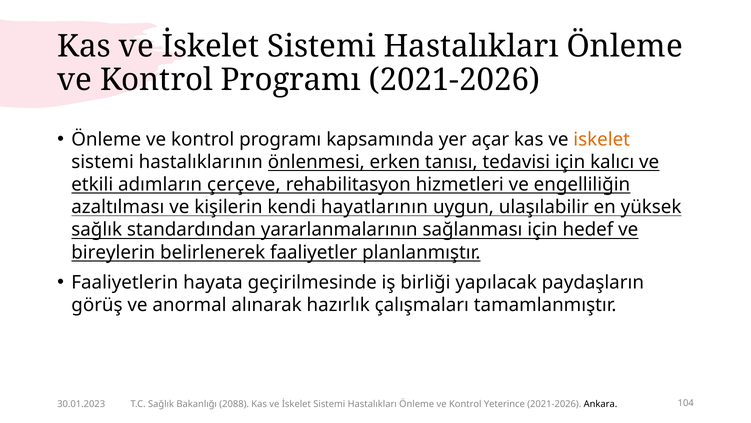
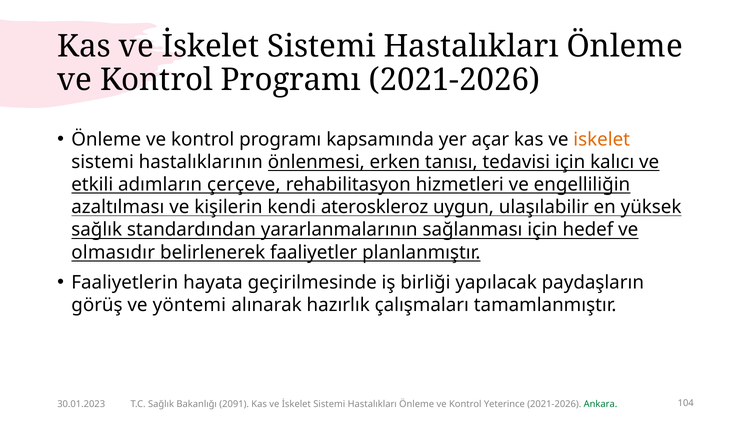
hayatlarının: hayatlarının -> ateroskleroz (375, 207)
bireylerin: bireylerin -> olmasıdır (113, 252)
anormal: anormal -> yöntemi (189, 305)
2088: 2088 -> 2091 (234, 403)
Ankara colour: black -> green (600, 403)
